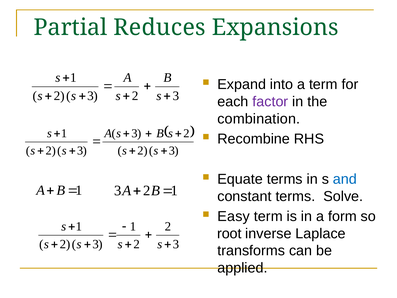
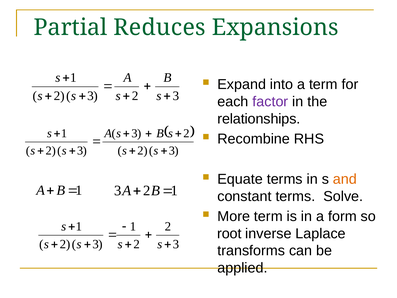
combination: combination -> relationships (259, 119)
and colour: blue -> orange (345, 179)
Easy: Easy -> More (234, 216)
